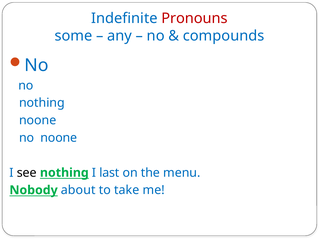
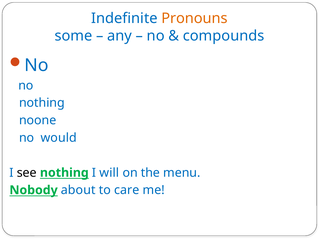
Pronouns colour: red -> orange (195, 18)
no noone: noone -> would (59, 138)
last: last -> will (109, 173)
take: take -> care (127, 190)
